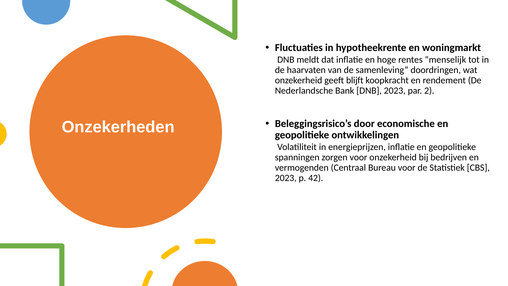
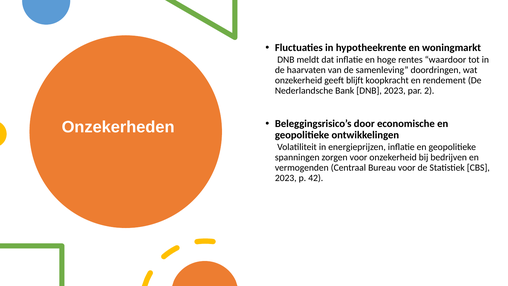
menselijk: menselijk -> waardoor (445, 60)
